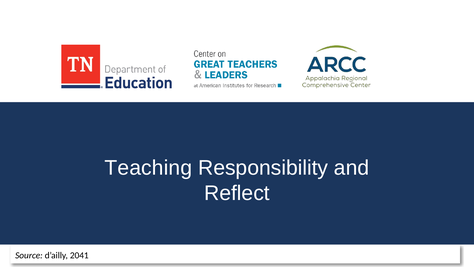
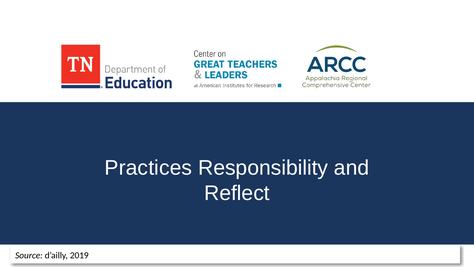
Teaching: Teaching -> Practices (148, 168)
2041: 2041 -> 2019 (79, 255)
